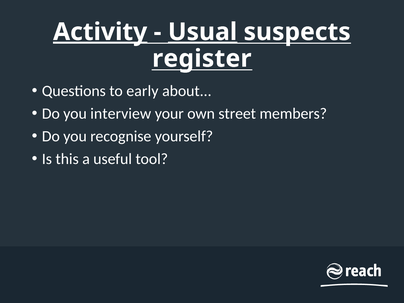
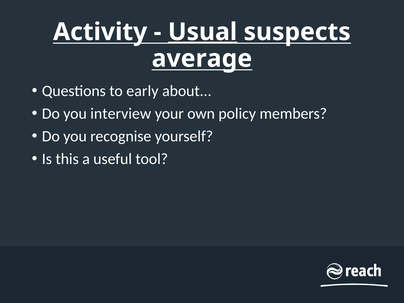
Activity underline: present -> none (100, 32)
register: register -> average (202, 59)
street: street -> policy (237, 114)
